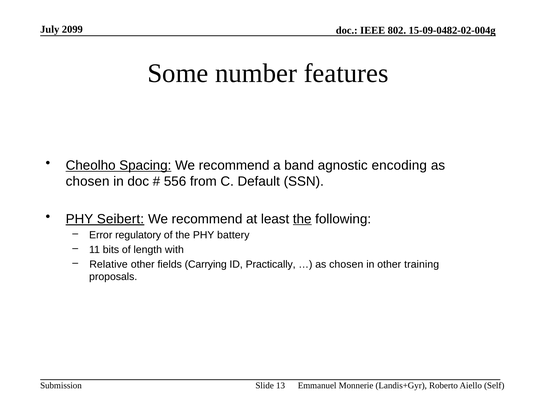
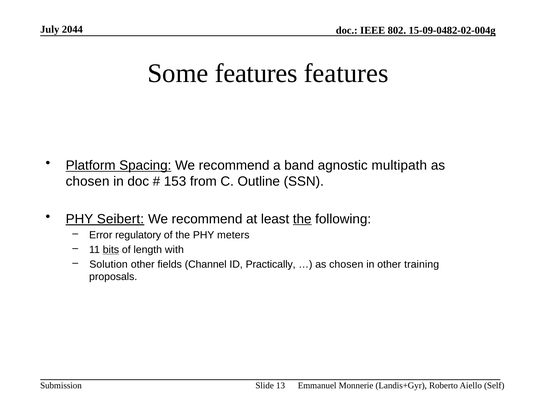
2099: 2099 -> 2044 (72, 29)
Some number: number -> features (256, 73)
Cheolho: Cheolho -> Platform (91, 165)
encoding: encoding -> multipath (399, 165)
556: 556 -> 153 (175, 181)
Default: Default -> Outline (259, 181)
battery: battery -> meters (233, 235)
bits underline: none -> present (111, 250)
Relative: Relative -> Solution (109, 264)
Carrying: Carrying -> Channel (206, 264)
